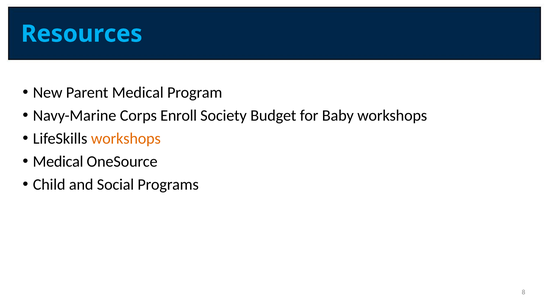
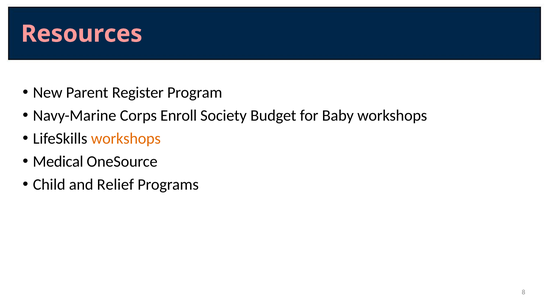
Resources colour: light blue -> pink (82, 34)
Parent Medical: Medical -> Register (138, 92)
Social: Social -> Relief (115, 184)
